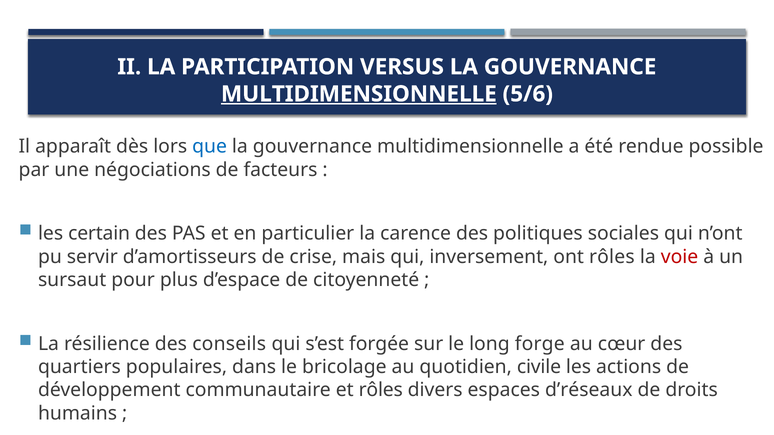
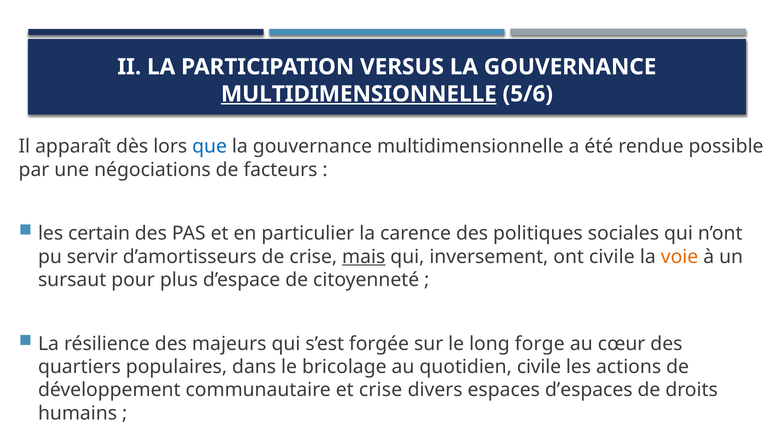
mais underline: none -> present (364, 257)
ont rôles: rôles -> civile (612, 257)
voie colour: red -> orange (680, 257)
conseils: conseils -> majeurs (229, 344)
et rôles: rôles -> crise (381, 390)
d’réseaux: d’réseaux -> d’espaces (589, 390)
